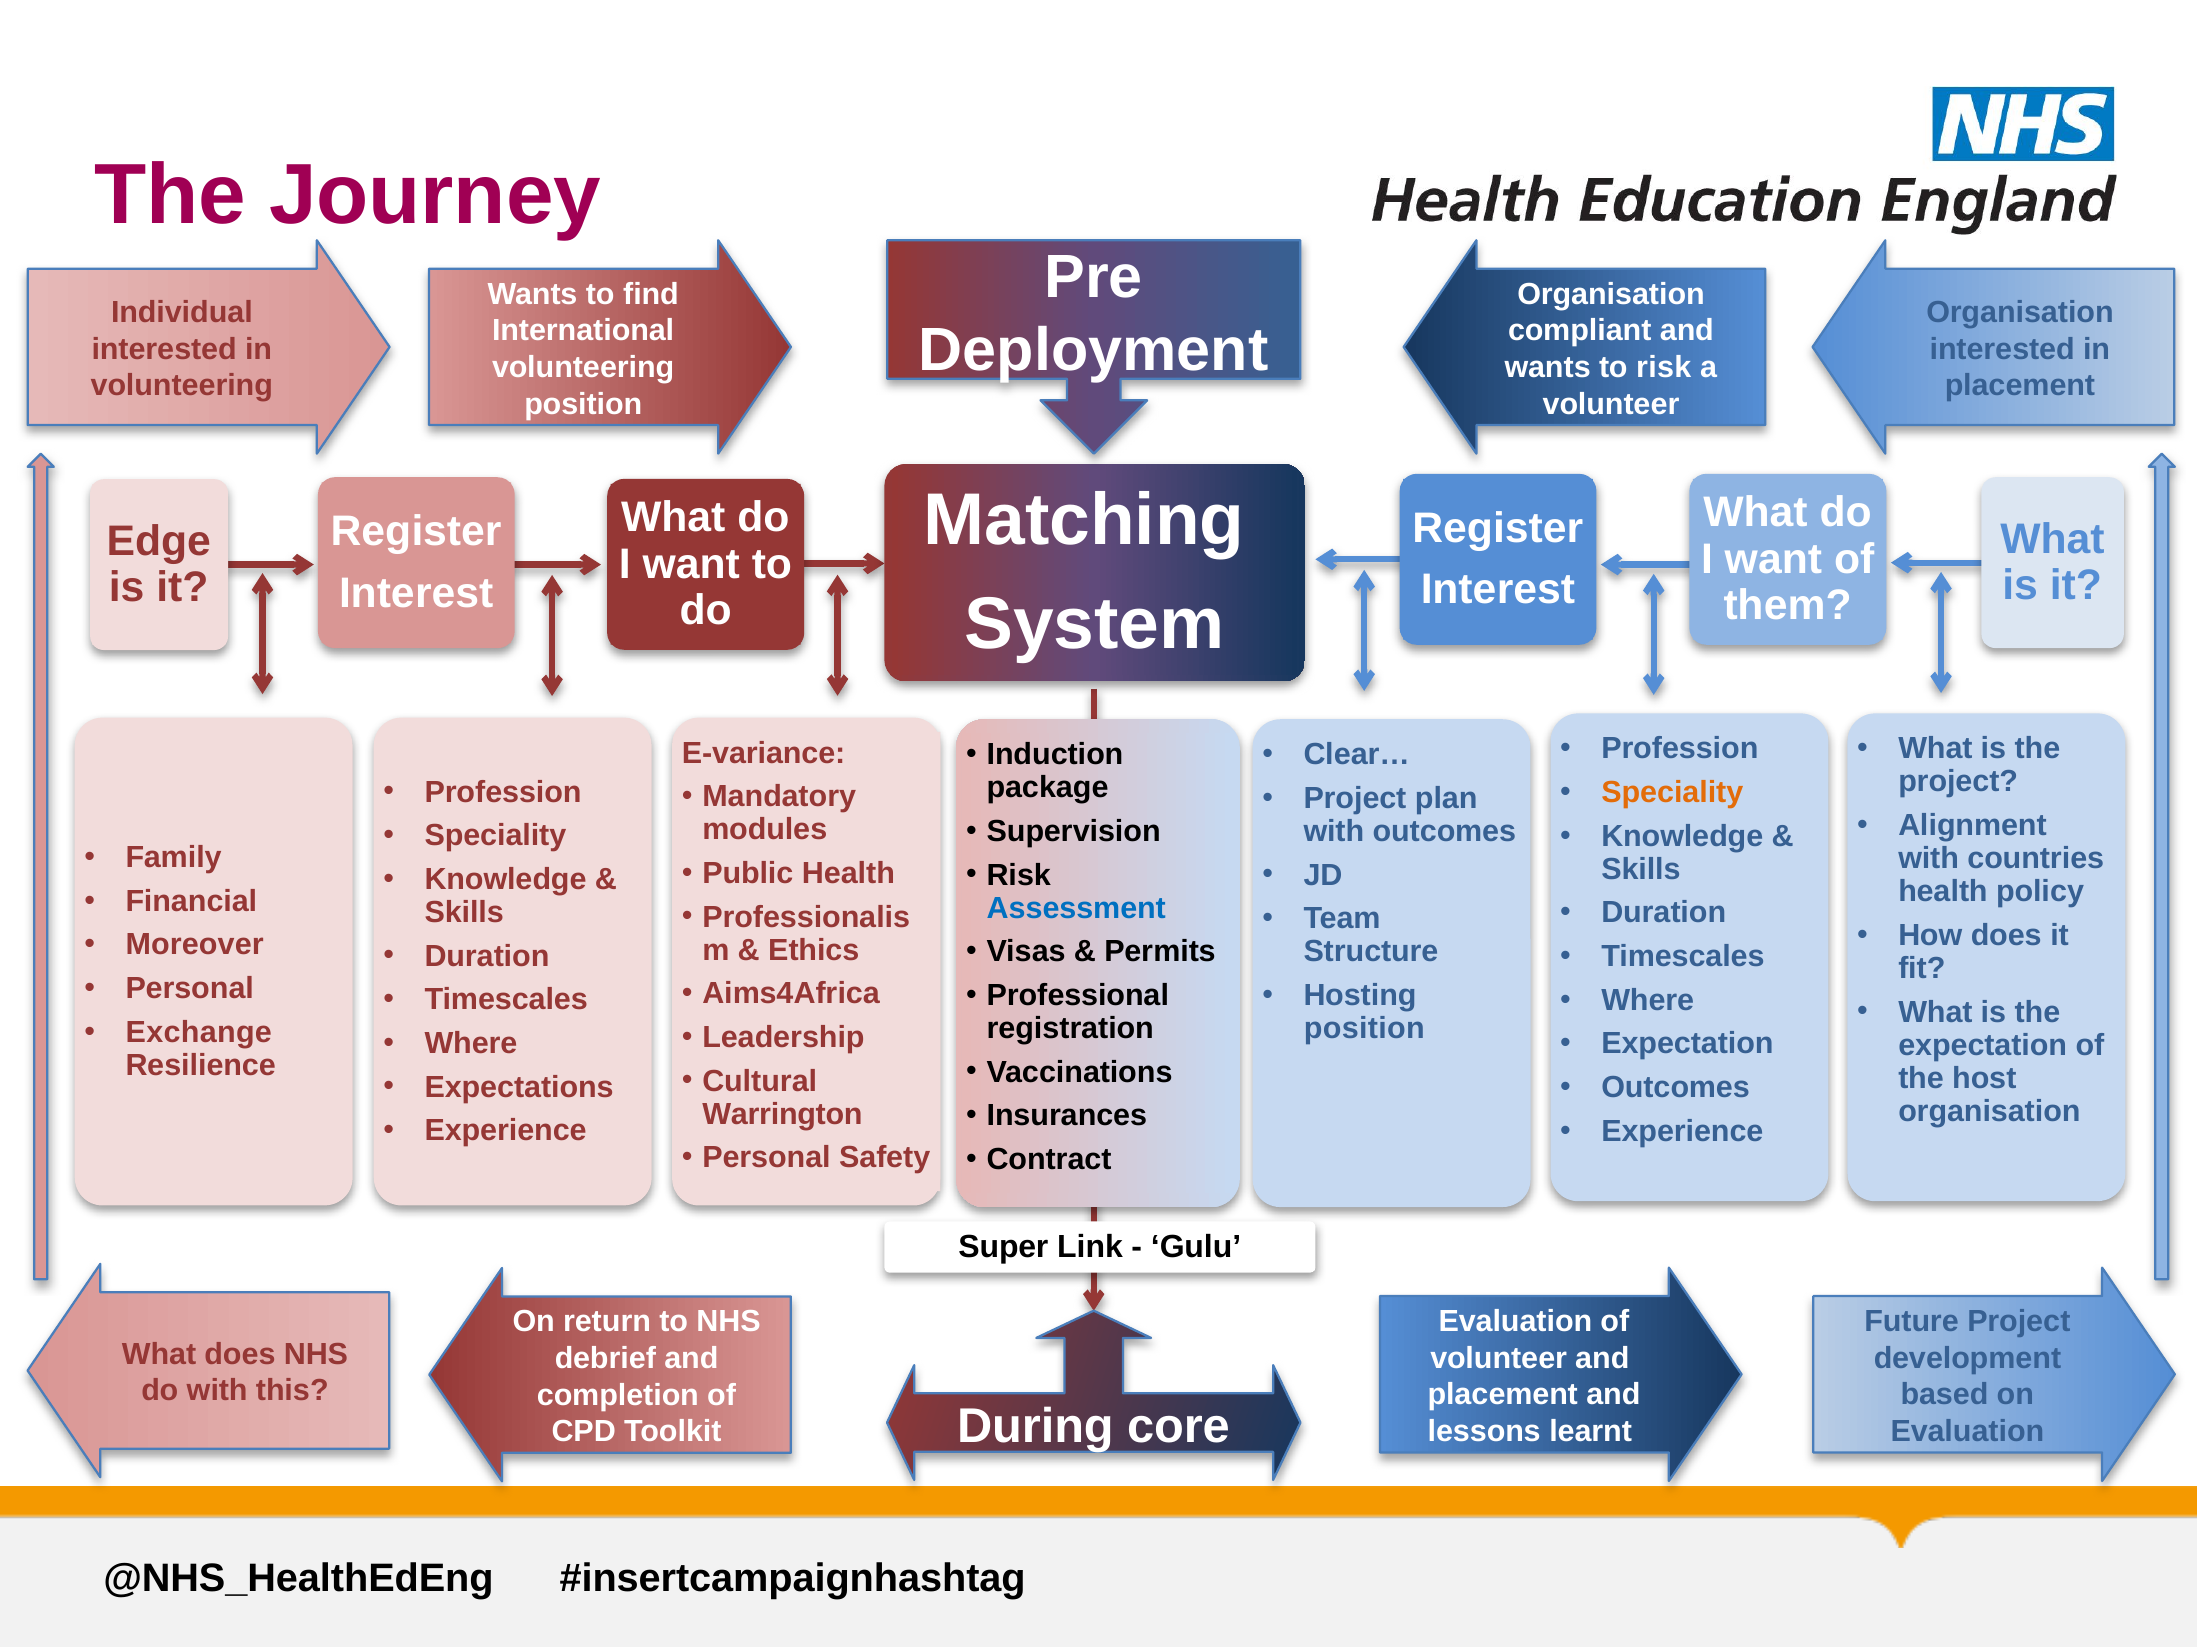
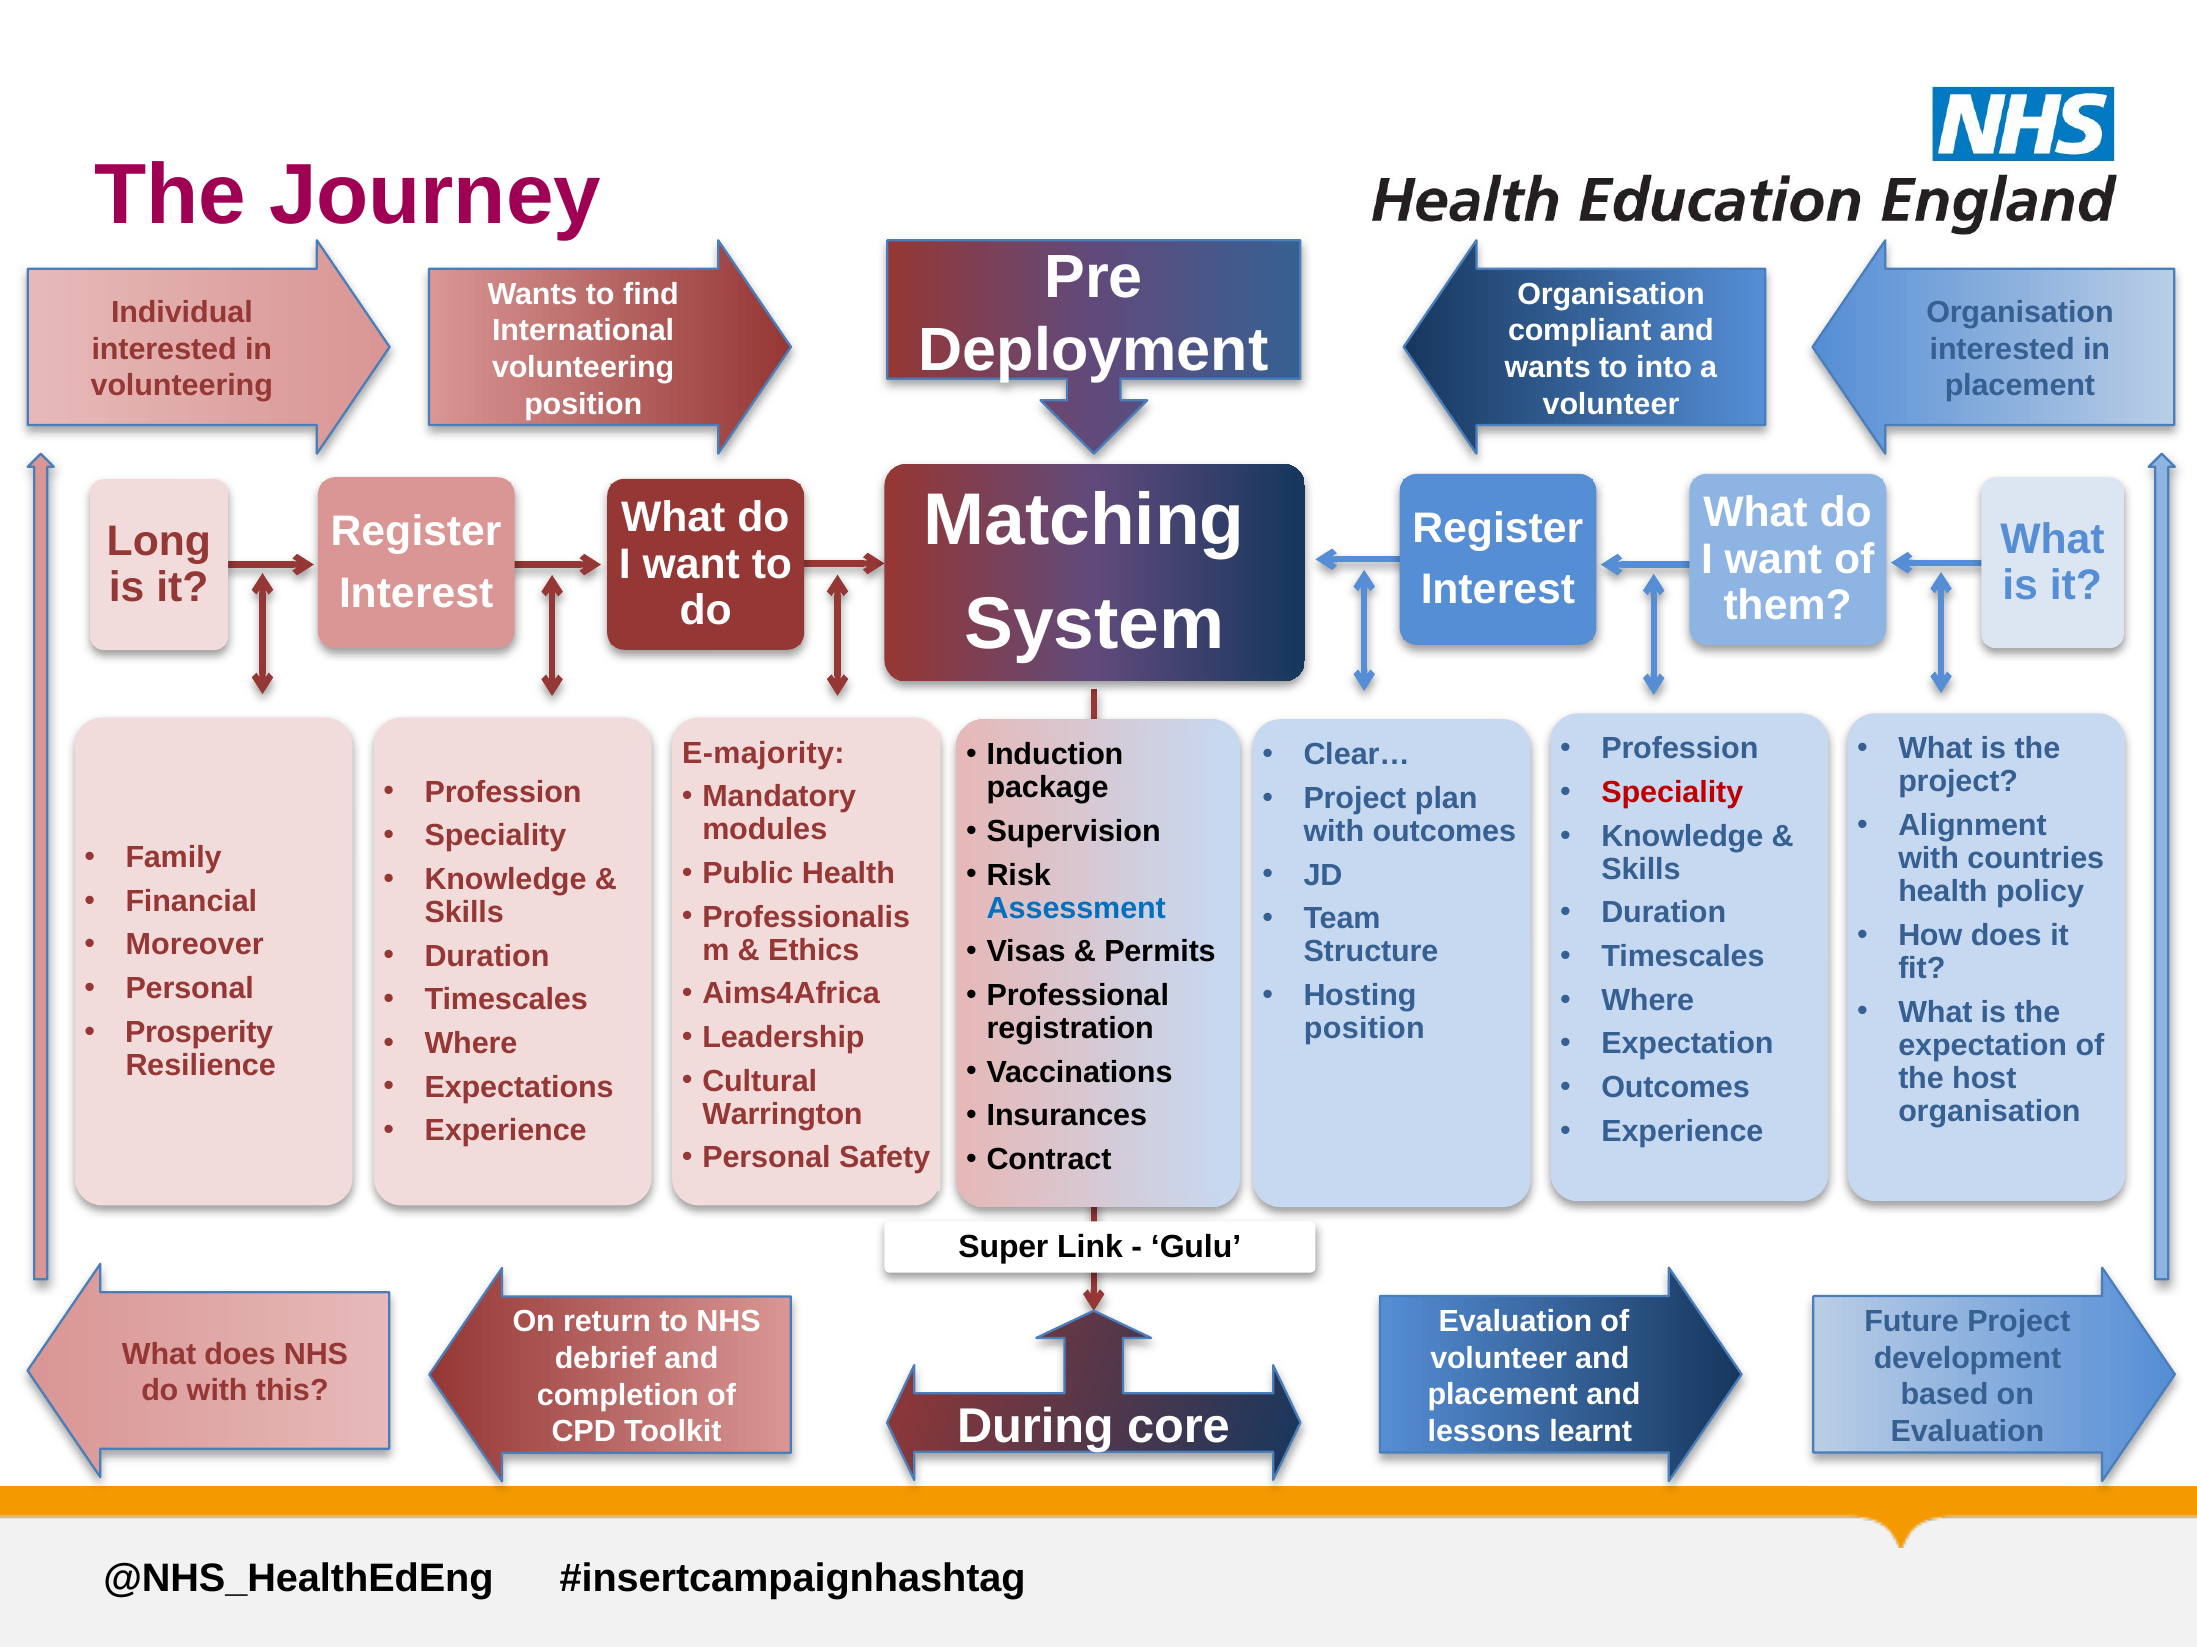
to risk: risk -> into (1664, 367)
Edge: Edge -> Long (159, 541)
E-variance: E-variance -> E-majority (763, 753)
Speciality colour: orange -> red (1672, 793)
Exchange: Exchange -> Prosperity (199, 1033)
